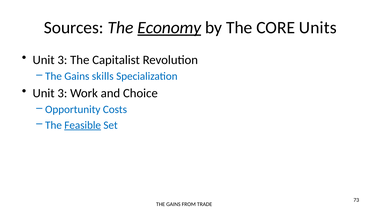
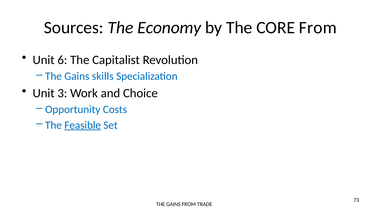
Economy underline: present -> none (169, 28)
CORE Units: Units -> From (318, 28)
3: 3 -> 6 (62, 60)
